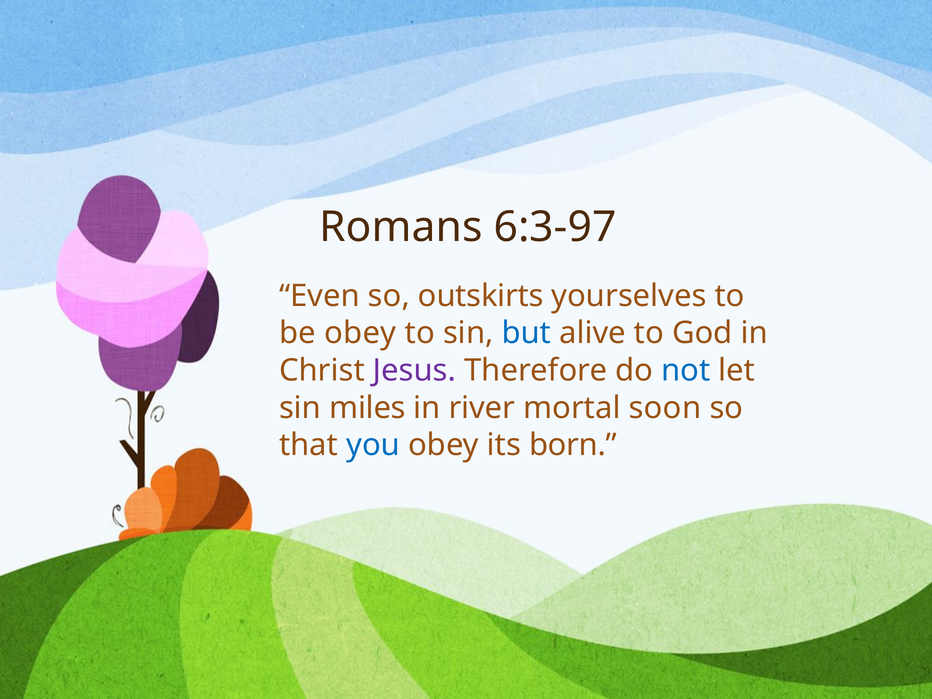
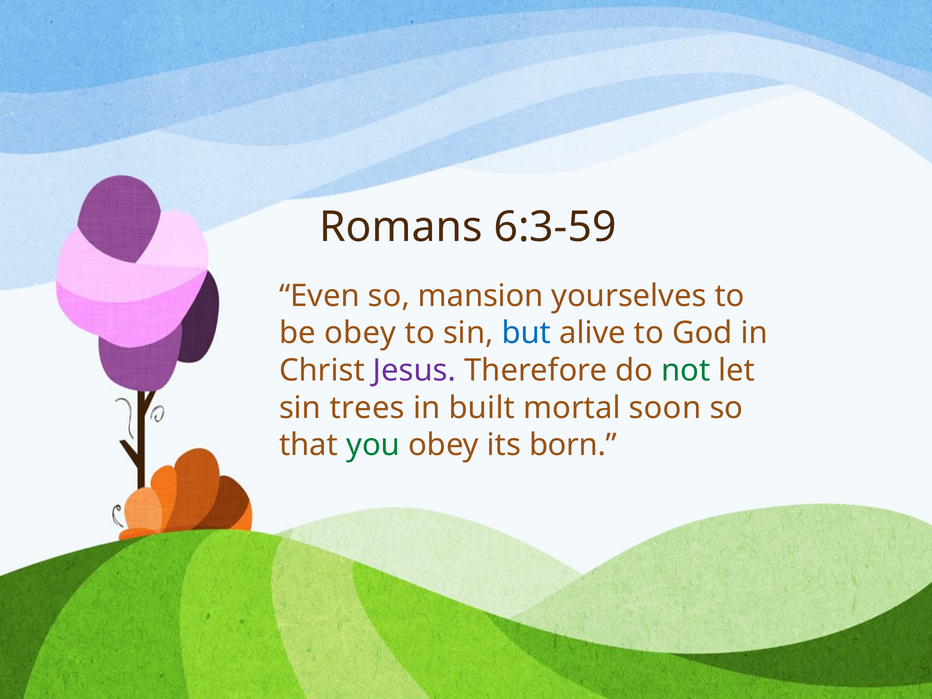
6:3-97: 6:3-97 -> 6:3-59 (555, 227)
outskirts: outskirts -> mansion (481, 296)
not colour: blue -> green (686, 370)
miles: miles -> trees (367, 408)
river: river -> built (482, 408)
you colour: blue -> green (373, 445)
